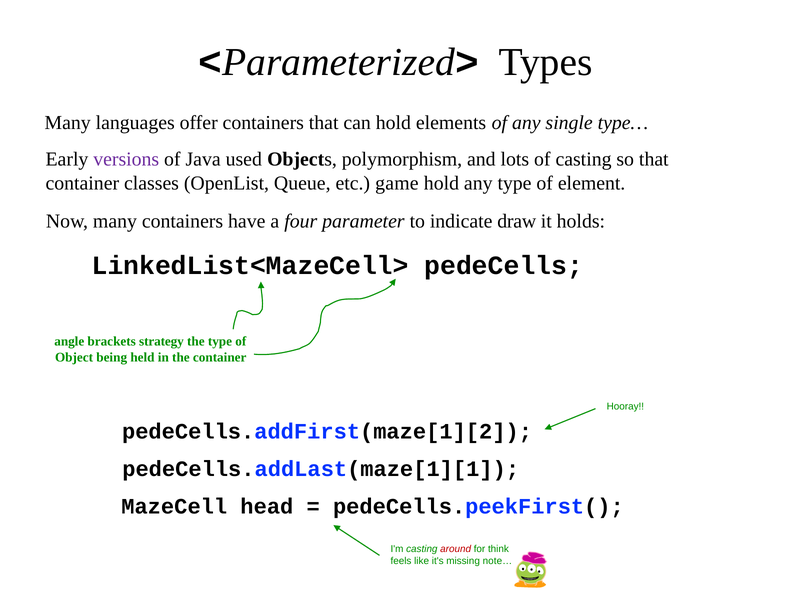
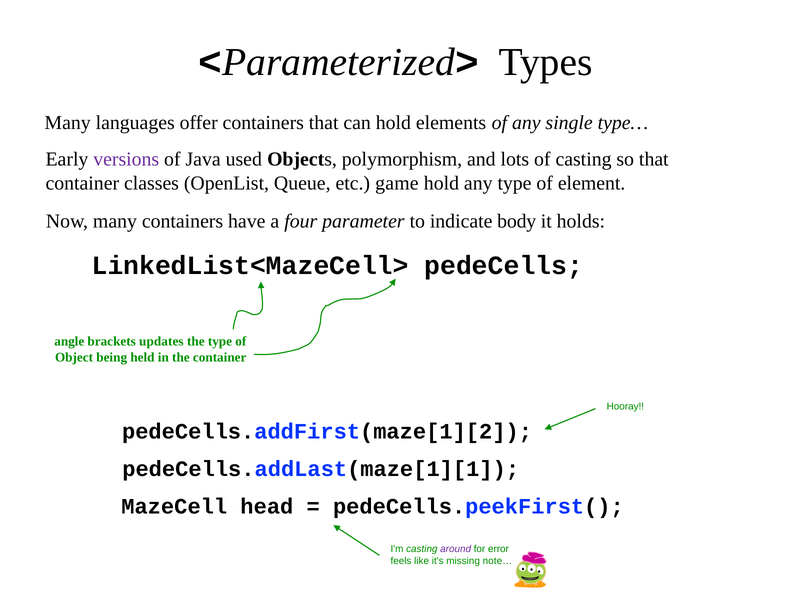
draw: draw -> body (517, 221)
strategy: strategy -> updates (161, 341)
around colour: red -> purple (456, 549)
think: think -> error (498, 549)
